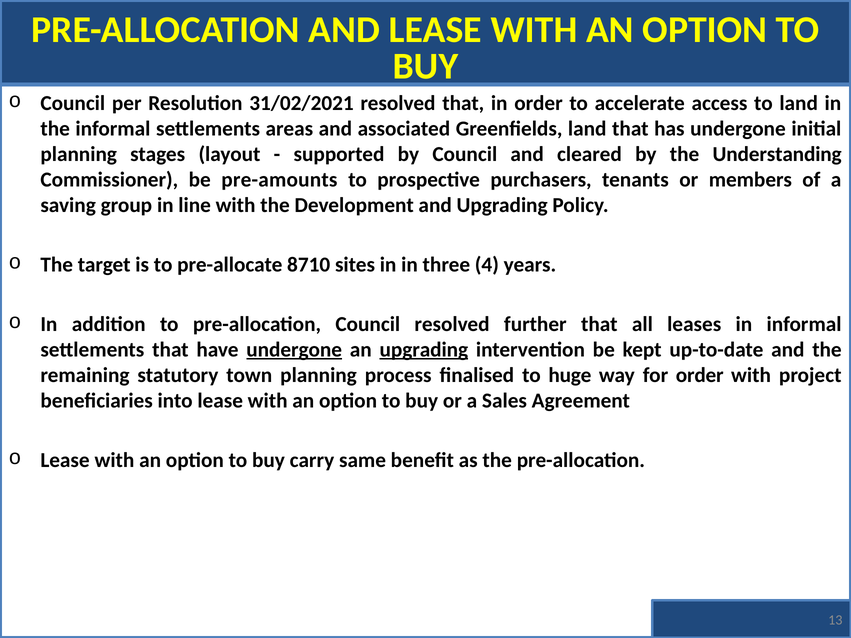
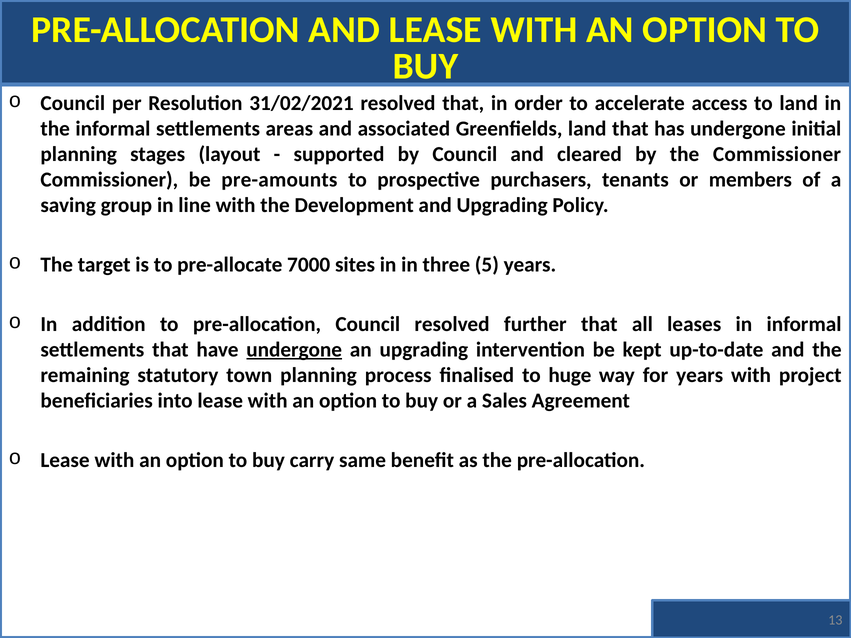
the Understanding: Understanding -> Commissioner (777, 154)
8710: 8710 -> 7000 (309, 265)
4: 4 -> 5 (487, 265)
upgrading underline: present -> none (424, 350)
for order: order -> years (700, 375)
